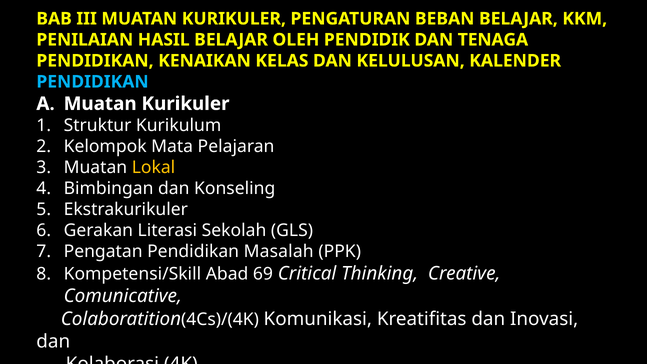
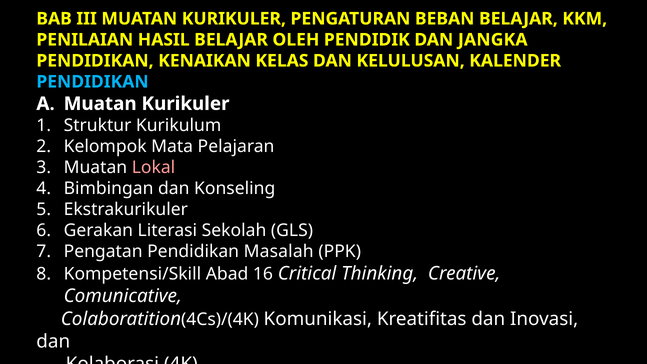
TENAGA: TENAGA -> JANGKA (493, 40)
Lokal colour: yellow -> pink (154, 167)
69: 69 -> 16 (263, 274)
